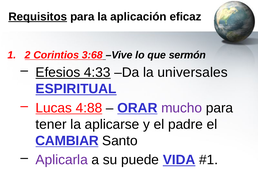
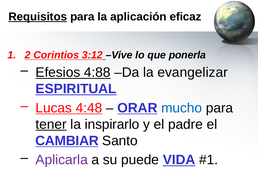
3:68: 3:68 -> 3:12 (92, 55)
sermón: sermón -> ponerla (187, 55)
4:33: 4:33 -> 4:88 (97, 72)
universales: universales -> evangelizar (193, 72)
4:88: 4:88 -> 4:48 (89, 108)
mucho colour: purple -> blue (182, 108)
tener underline: none -> present (51, 124)
aplicarse: aplicarse -> inspirarlo (112, 124)
